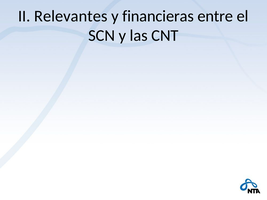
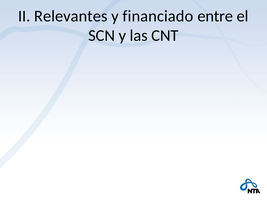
financieras: financieras -> financiado (158, 16)
